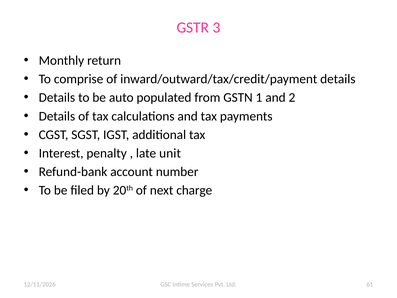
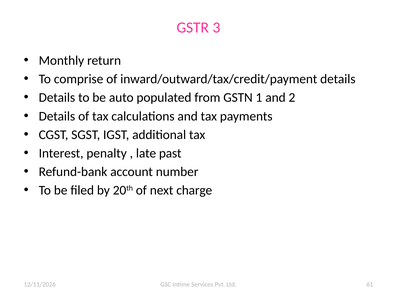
unit: unit -> past (170, 153)
